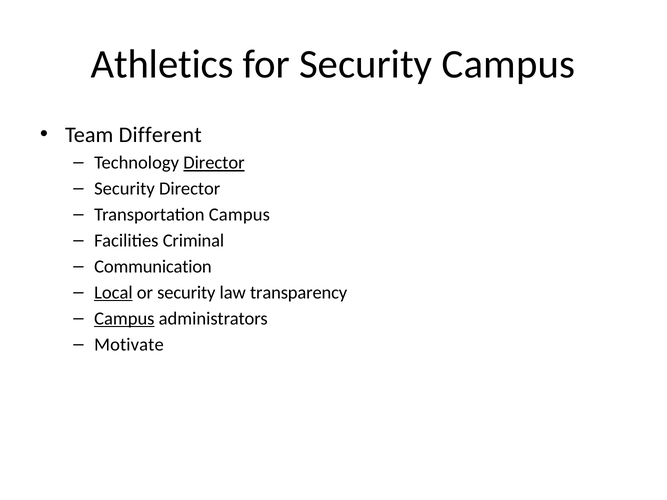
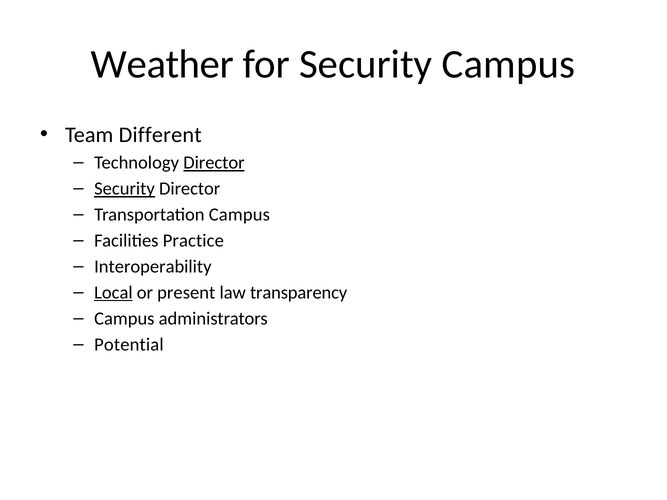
Athletics: Athletics -> Weather (162, 65)
Security underline: none -> present (125, 189)
Criminal: Criminal -> Practice (193, 241)
Communication: Communication -> Interoperability (153, 267)
or security: security -> present (186, 293)
Campus underline: present -> none (124, 319)
Motivate: Motivate -> Potential (129, 345)
